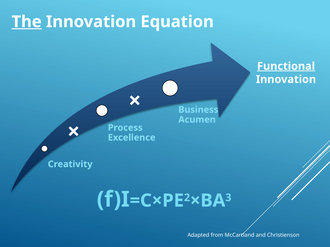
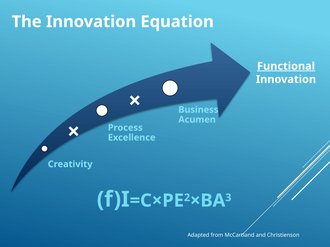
The underline: present -> none (27, 22)
